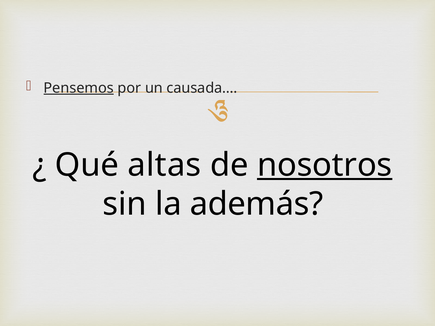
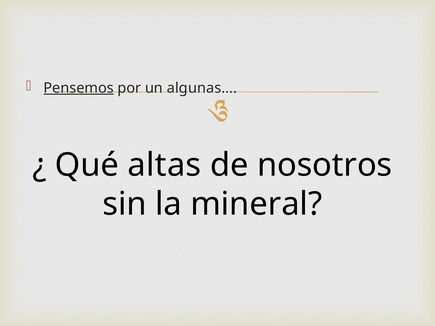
causada…: causada… -> algunas… (202, 88)
nosotros underline: present -> none (325, 165)
además: además -> mineral (256, 204)
